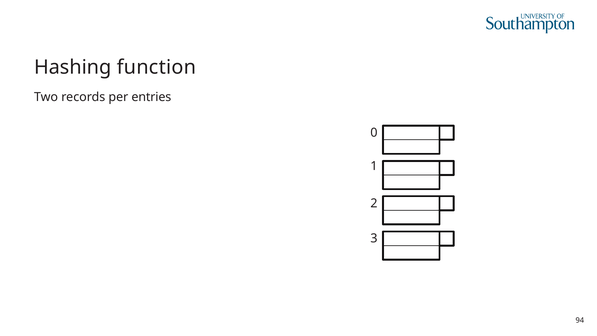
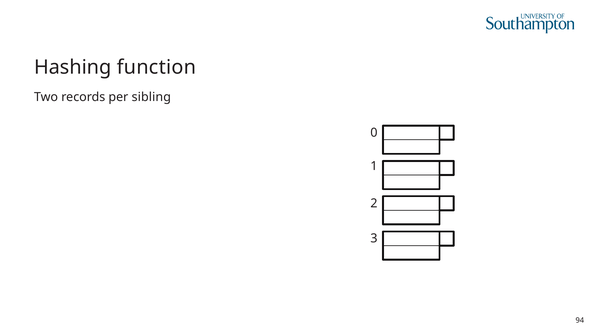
entries: entries -> sibling (151, 97)
